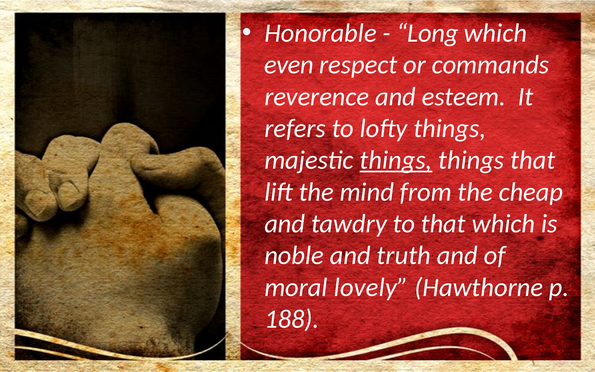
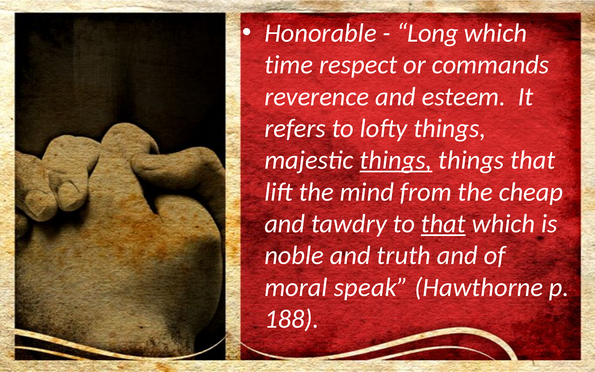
even: even -> time (289, 65)
that underline: none -> present (443, 224)
lovely: lovely -> speak (371, 287)
